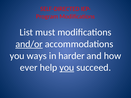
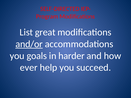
must: must -> great (45, 32)
ways: ways -> goals (37, 56)
you underline: present -> none (67, 68)
